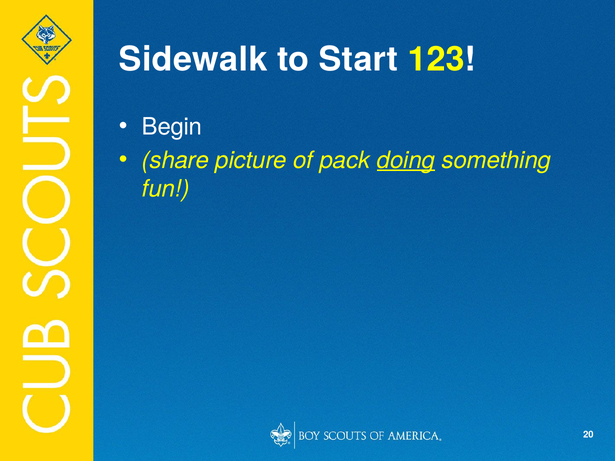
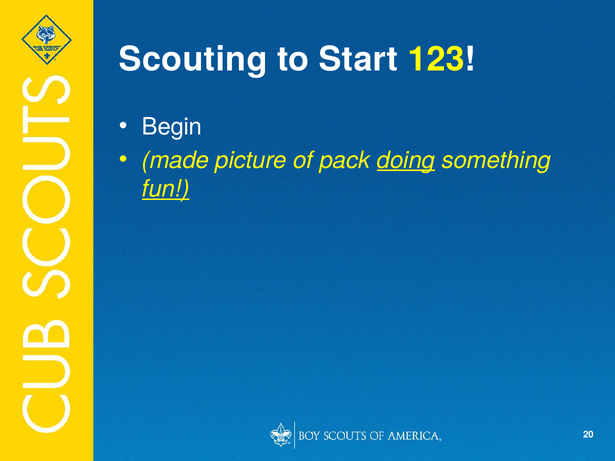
Sidewalk: Sidewalk -> Scouting (193, 59)
share: share -> made (175, 160)
fun underline: none -> present (166, 189)
